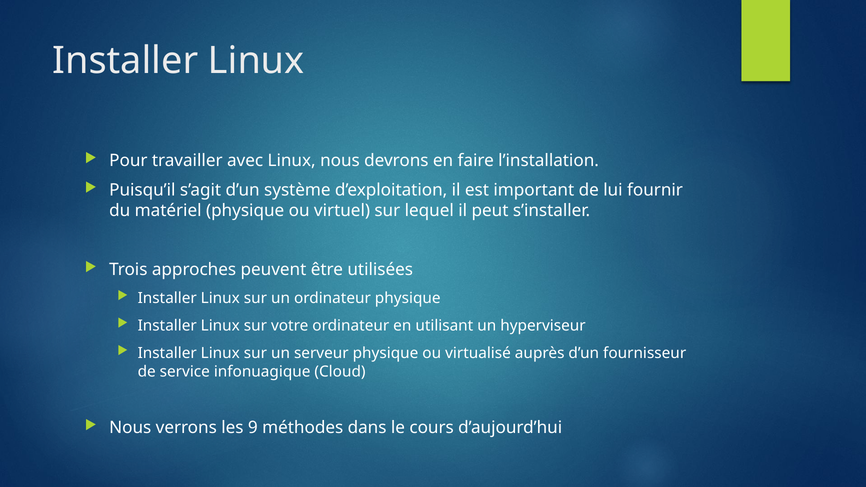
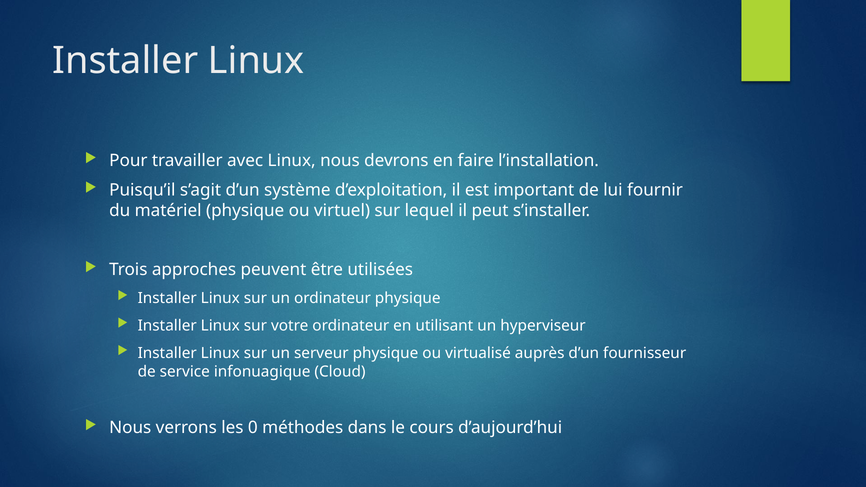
9: 9 -> 0 (253, 428)
